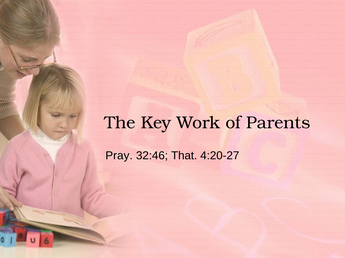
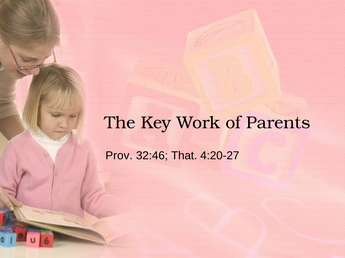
Pray: Pray -> Prov (119, 156)
